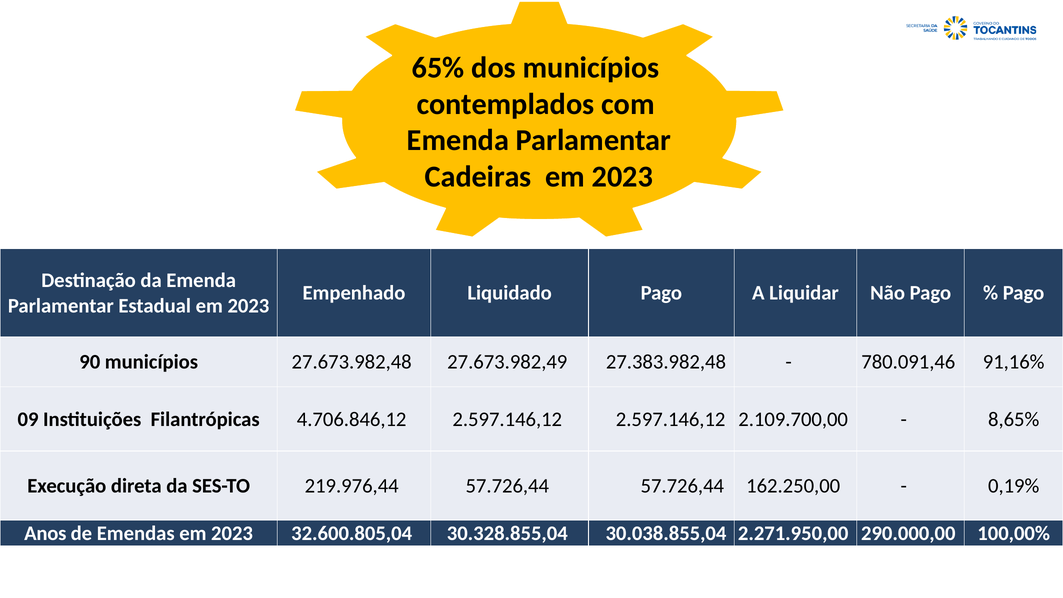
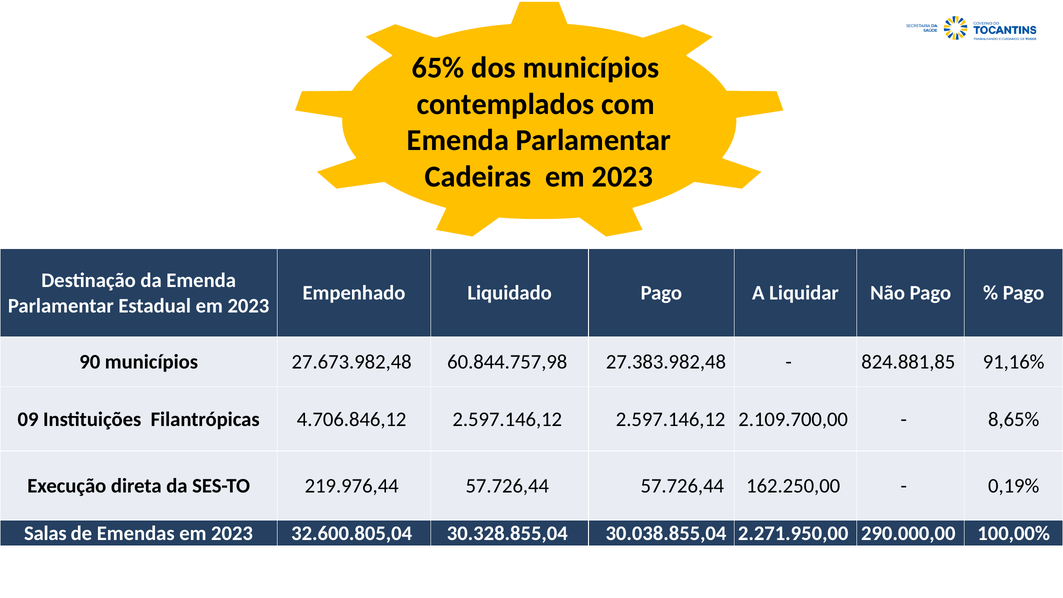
27.673.982,49: 27.673.982,49 -> 60.844.757,98 (507, 362)
780.091,46: 780.091,46 -> 824.881,85 (908, 362)
Anos: Anos -> Salas (45, 533)
